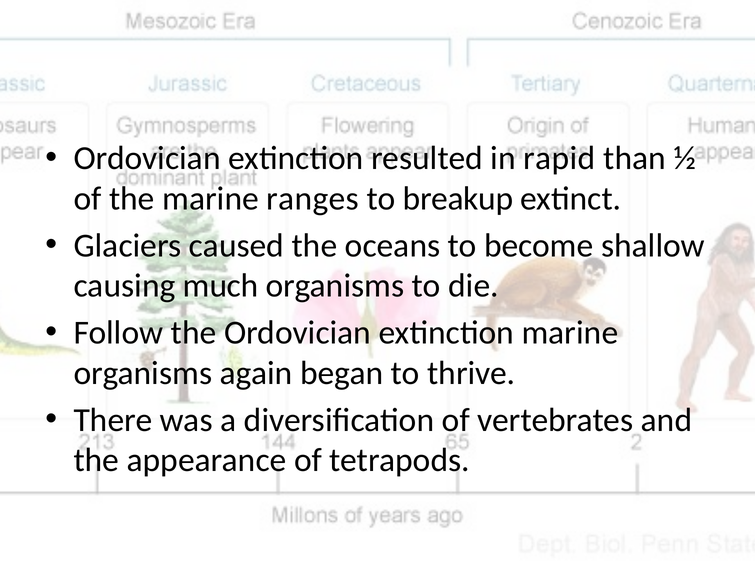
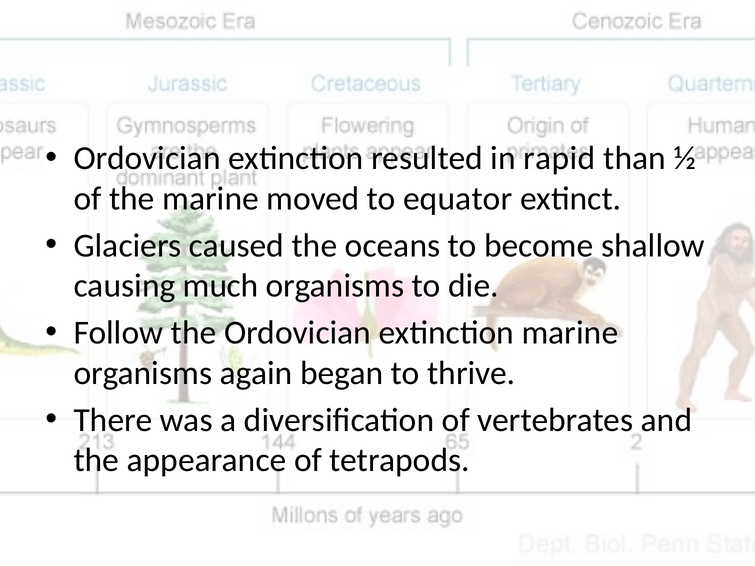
ranges: ranges -> moved (313, 199)
breakup: breakup -> equator (458, 199)
